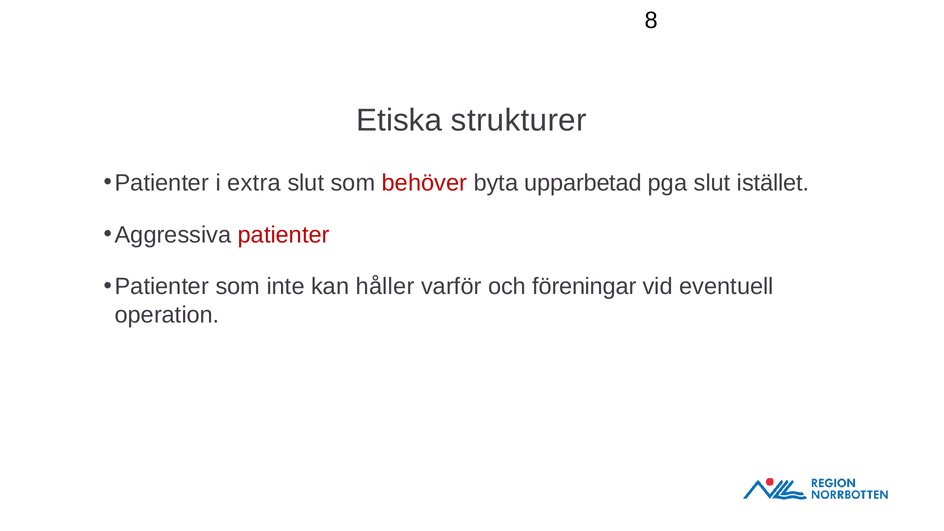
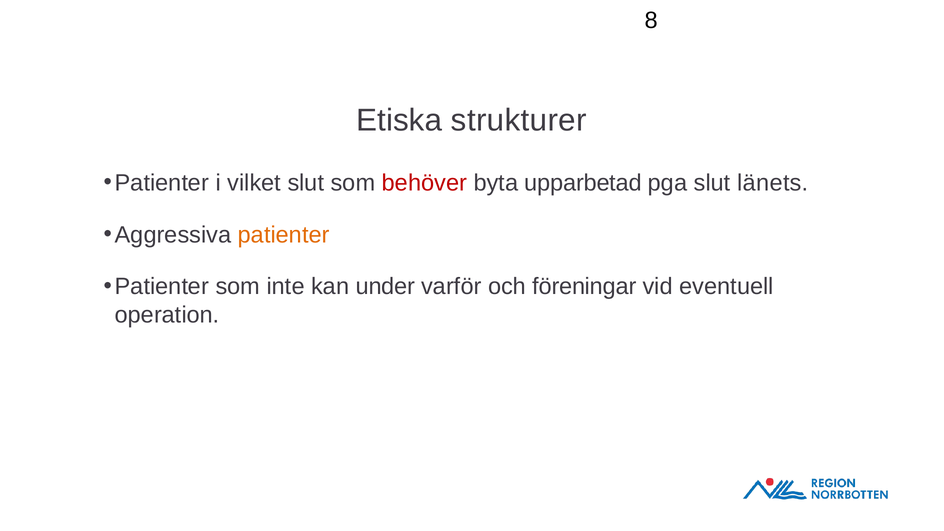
extra: extra -> vilket (254, 183)
istället: istället -> länets (773, 183)
patienter colour: red -> orange (284, 235)
håller: håller -> under (385, 287)
